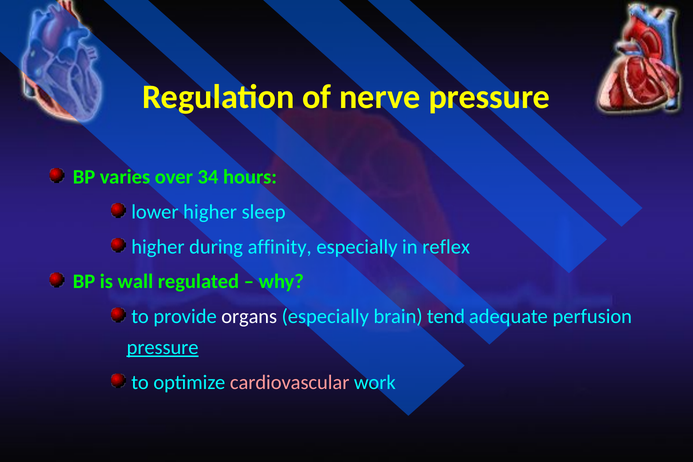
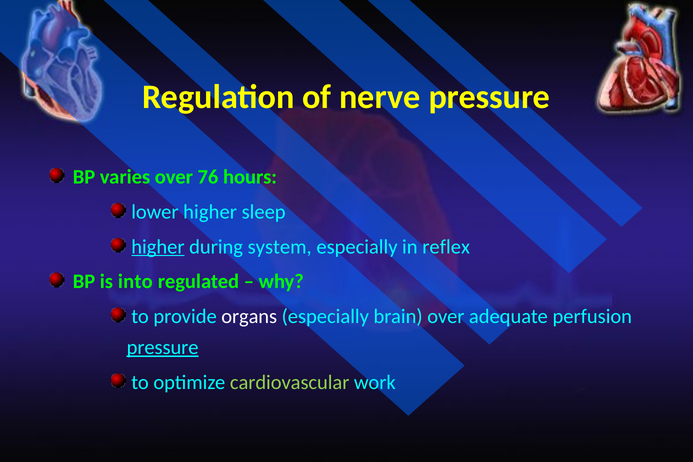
34: 34 -> 76 (208, 177)
higher underline: none -> present (158, 247)
affinity: affinity -> system (280, 247)
wall: wall -> into (135, 282)
brain tend: tend -> over (446, 317)
cardiovascular colour: pink -> light green (290, 382)
